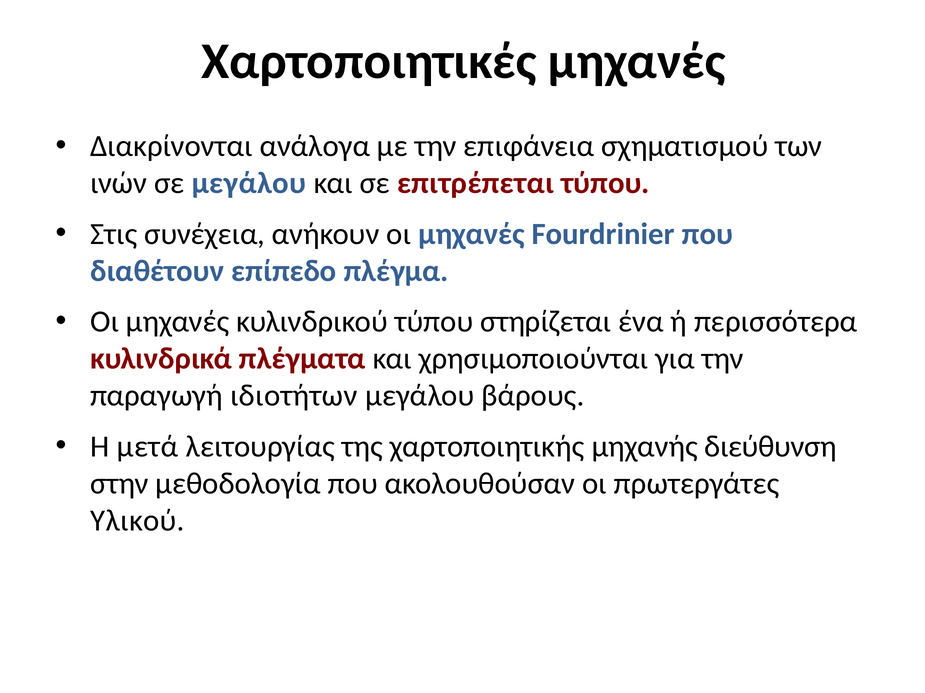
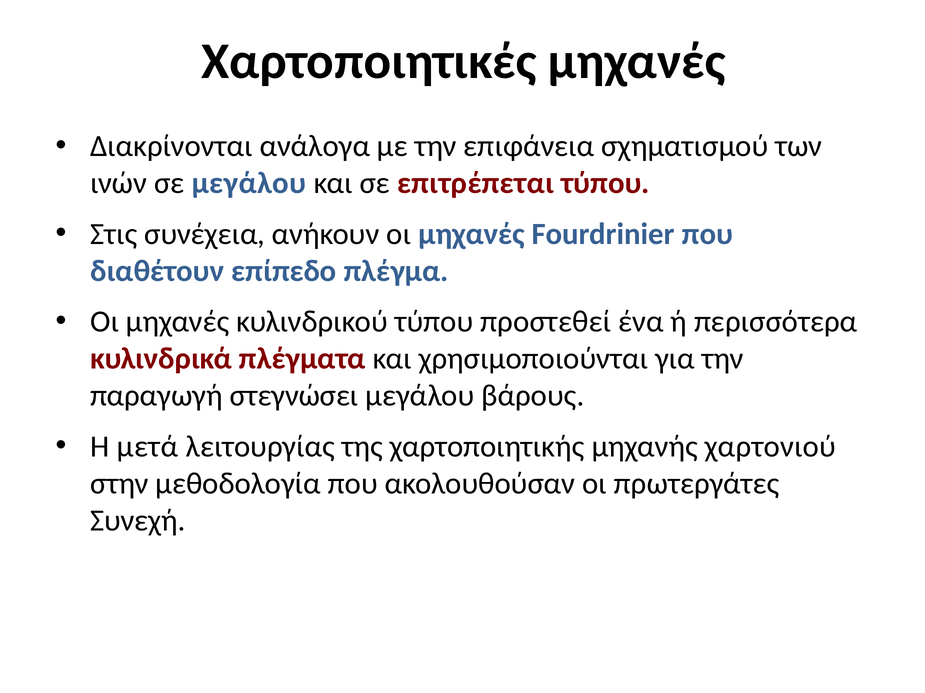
στηρίζεται: στηρίζεται -> προστεθεί (546, 322)
ιδιοτήτων: ιδιοτήτων -> στεγνώσει (294, 396)
διεύθυνση: διεύθυνση -> χαρτονιού (770, 447)
Υλικού: Υλικού -> Συνεχή (138, 521)
